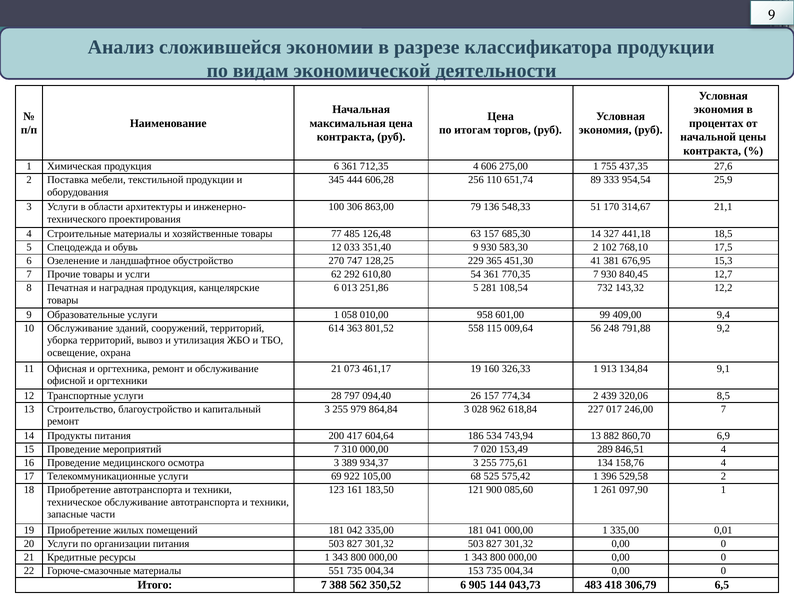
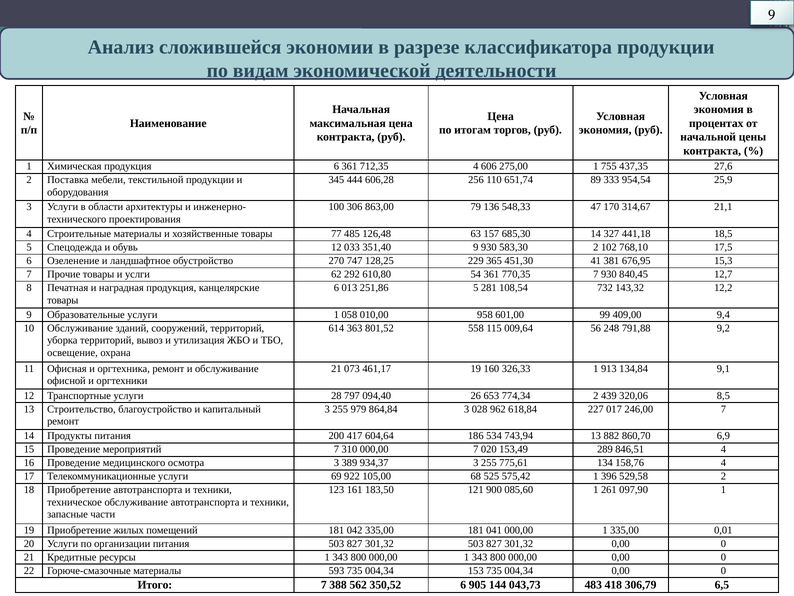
51: 51 -> 47 (596, 207)
26 157: 157 -> 653 (491, 395)
551: 551 -> 593 (336, 570)
